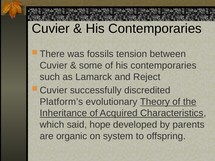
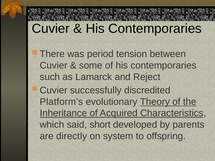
fossils: fossils -> period (100, 54)
hope: hope -> short (100, 125)
organic: organic -> directly (72, 136)
